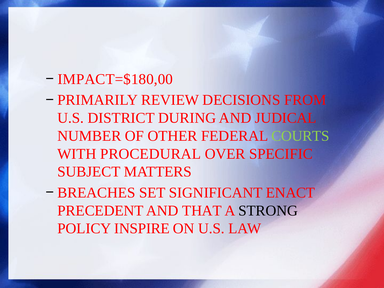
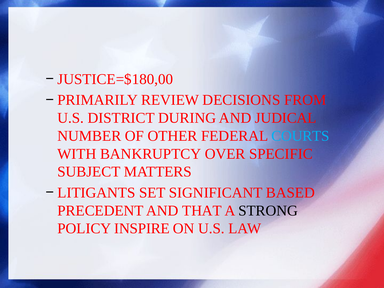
IMPACT=$180,00: IMPACT=$180,00 -> JUSTICE=$180,00 (115, 79)
COURTS colour: light green -> light blue (300, 136)
PROCEDURAL: PROCEDURAL -> BANKRUPTCY (151, 154)
BREACHES: BREACHES -> LITIGANTS (96, 193)
ENACT: ENACT -> BASED (290, 193)
